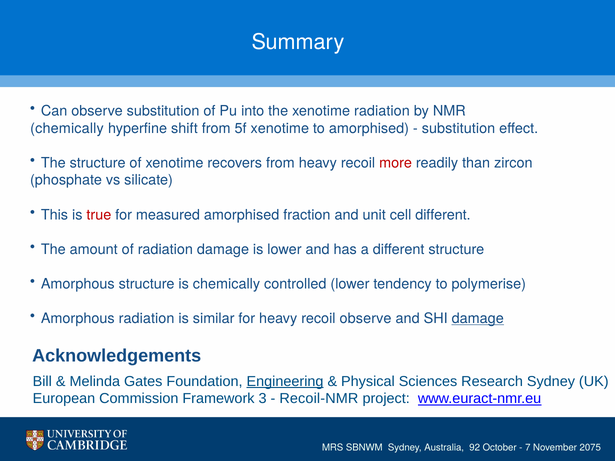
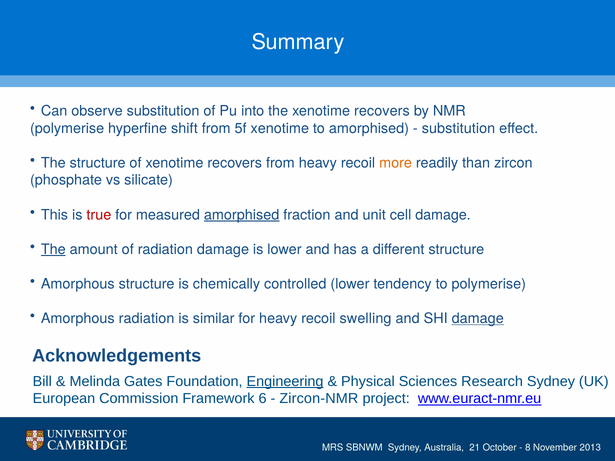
the xenotime radiation: radiation -> recovers (382, 111)
chemically: chemically -> polymerise (67, 128)
more colour: red -> orange (396, 163)
amorphised underline: none -> present (242, 215)
cell different: different -> damage (443, 215)
The underline: none -> present (53, 249)
recoil observe: observe -> swelling (366, 319)
3: 3 -> 6 (263, 399)
Recoil-NMR: Recoil-NMR -> Zircon-NMR (319, 399)
92: 92 -> 21 (475, 448)
7: 7 -> 8 (528, 448)
2075: 2075 -> 2013 (590, 448)
